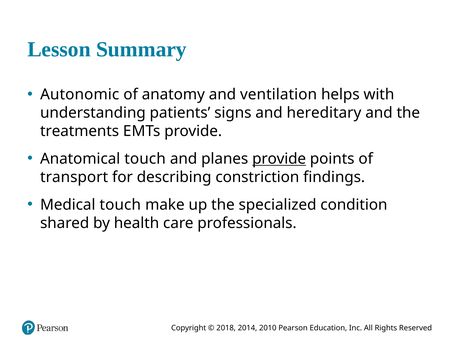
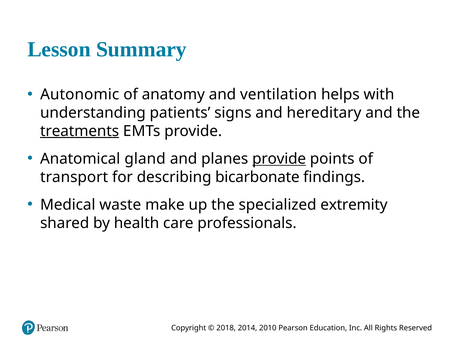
treatments underline: none -> present (80, 131)
Anatomical touch: touch -> gland (145, 159)
constriction: constriction -> bicarbonate (257, 177)
Medical touch: touch -> waste (120, 205)
condition: condition -> extremity (354, 205)
